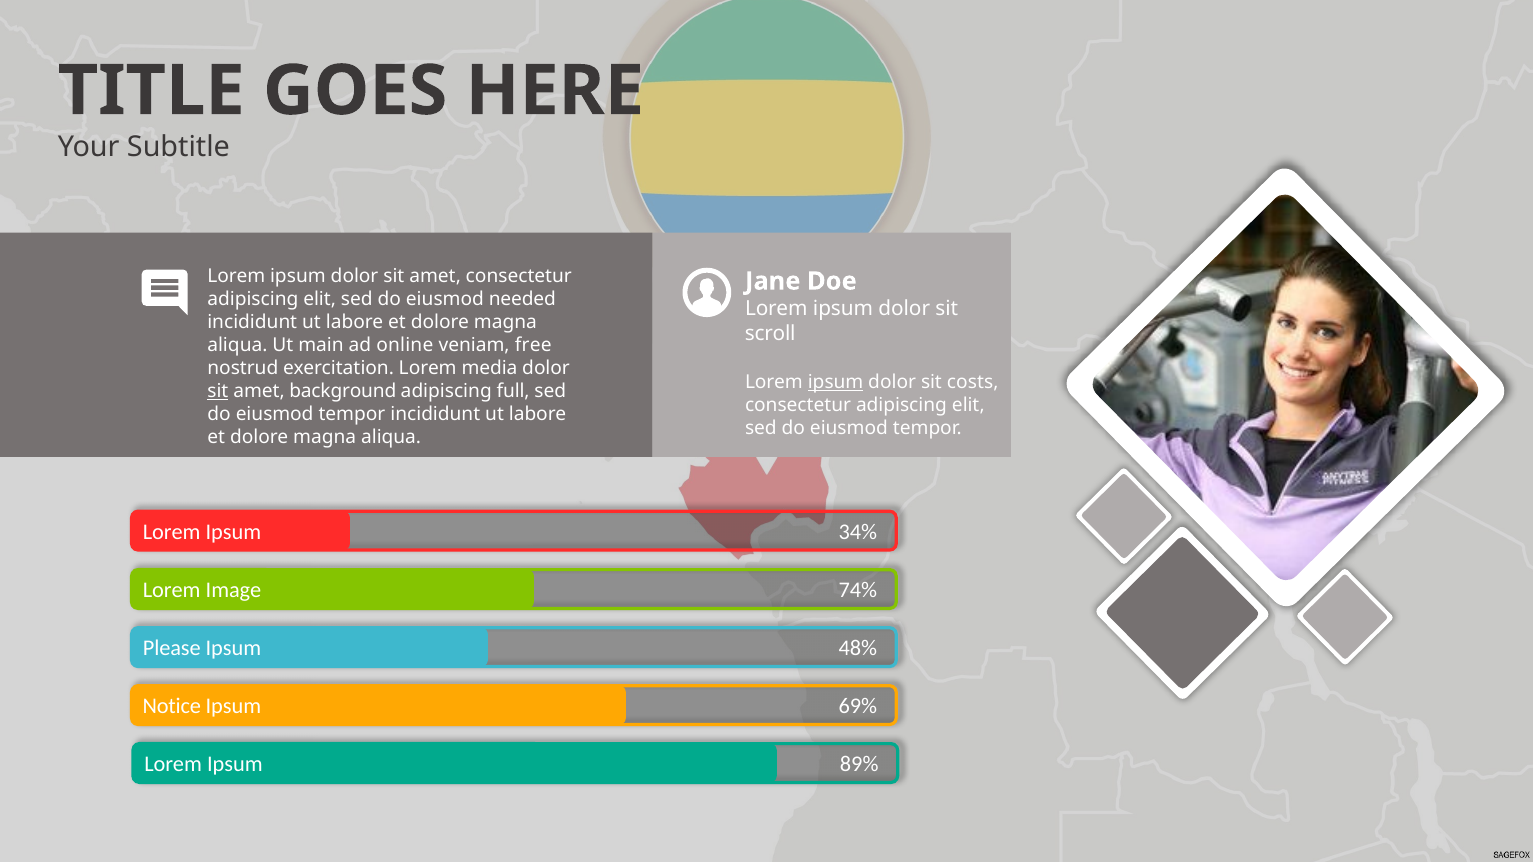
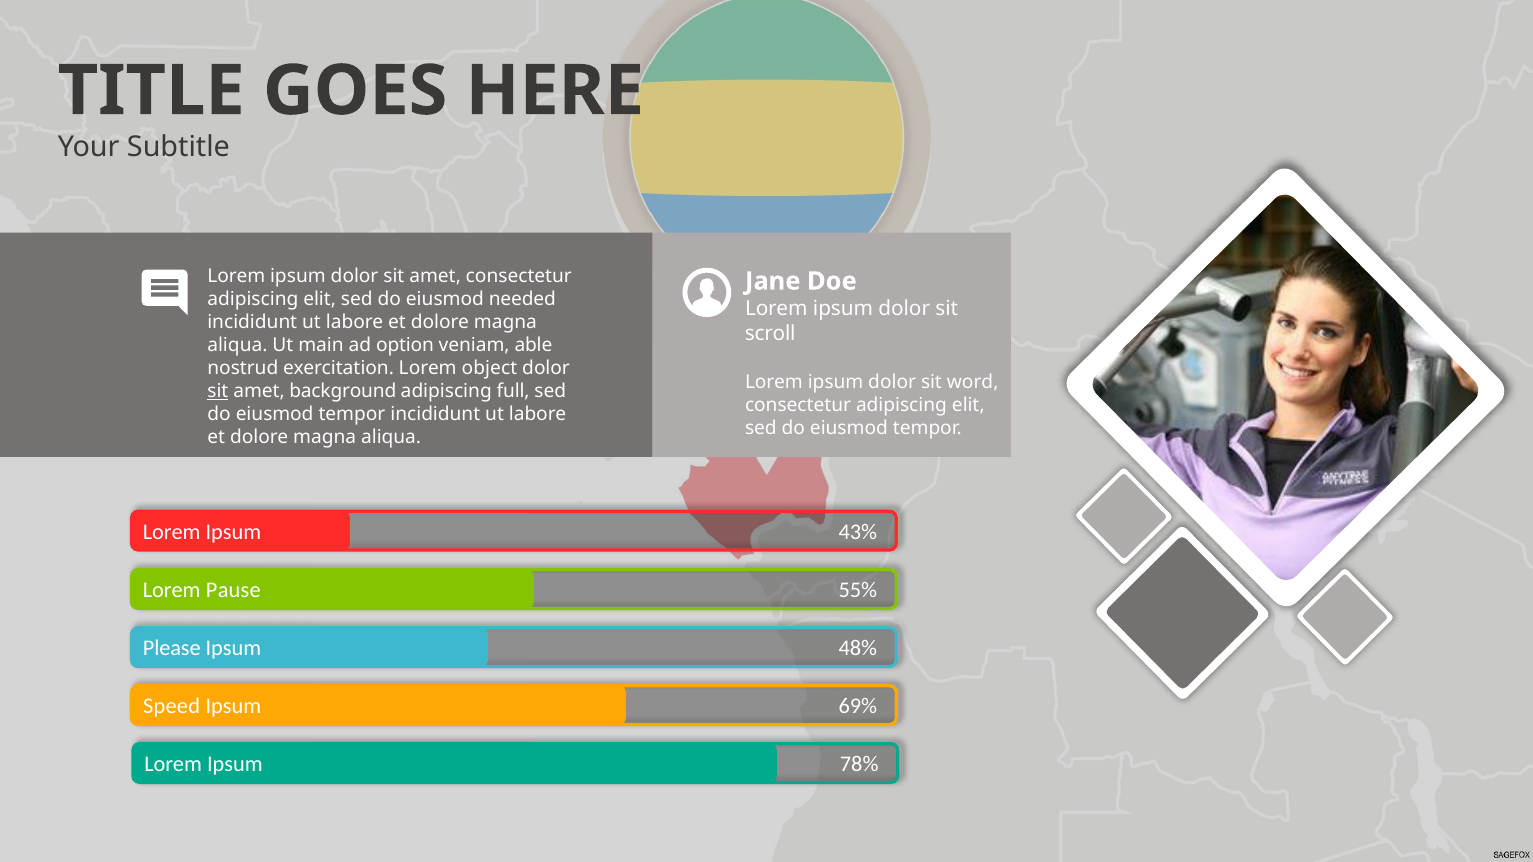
online: online -> option (405, 345)
free: free -> able (533, 345)
media: media -> object (489, 368)
ipsum underline: present -> none (836, 382)
costs: costs -> word (973, 382)
34%: 34% -> 43% (858, 532)
Image: Image -> Pause (233, 590)
74%: 74% -> 55% (858, 590)
Notice: Notice -> Speed (172, 707)
89%: 89% -> 78% (859, 765)
